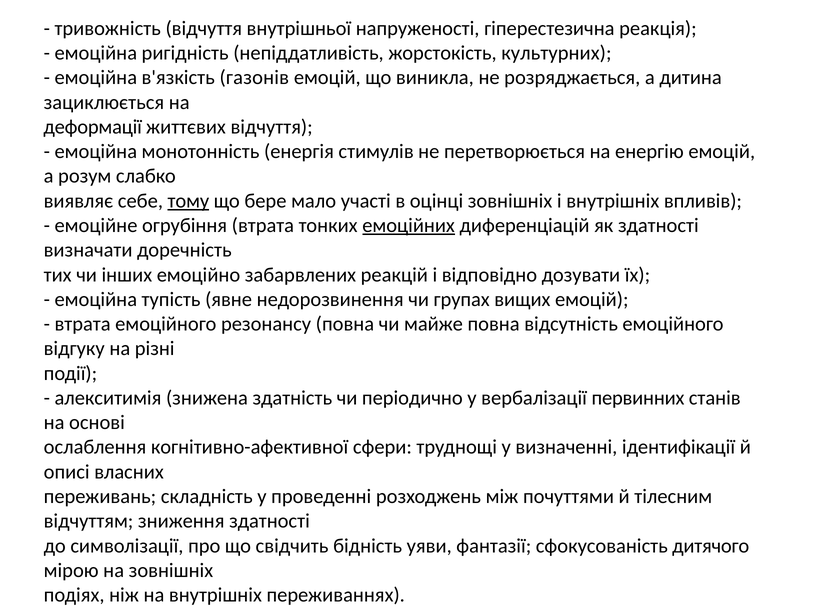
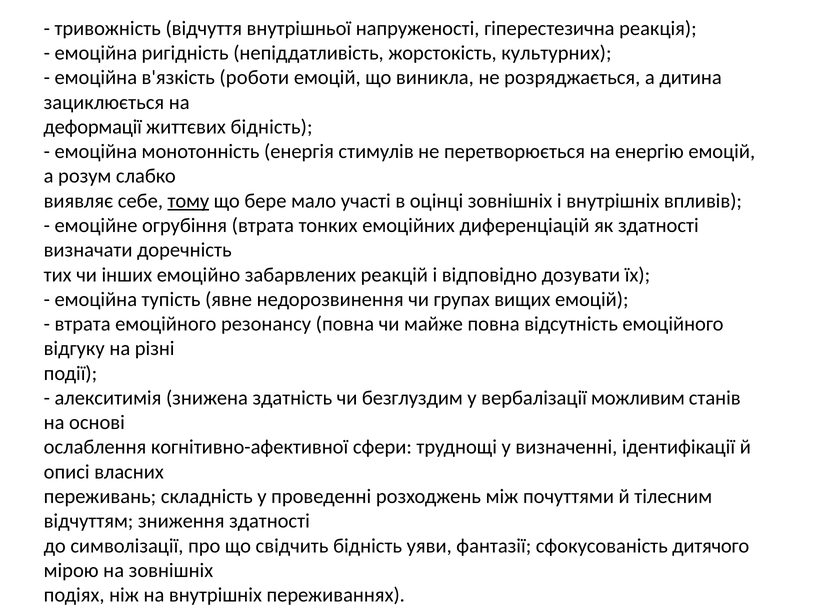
газонів: газонів -> роботи (254, 78)
життєвих відчуття: відчуття -> бідність (272, 127)
емоційних underline: present -> none (409, 225)
періодично: періодично -> безглуздим (412, 398)
первинних: первинних -> можливим (638, 398)
